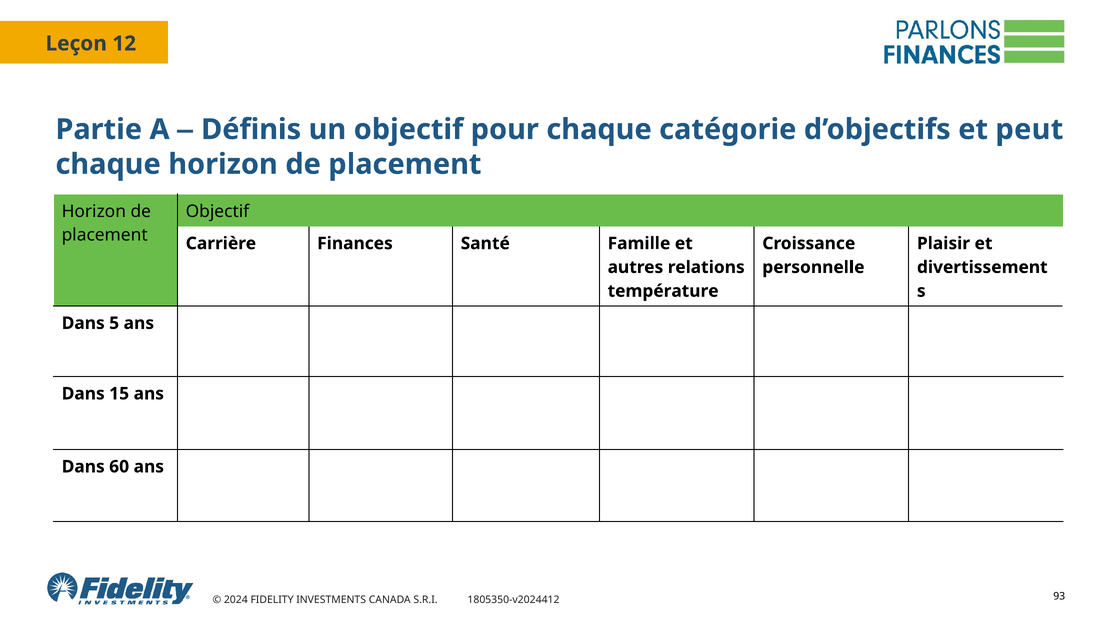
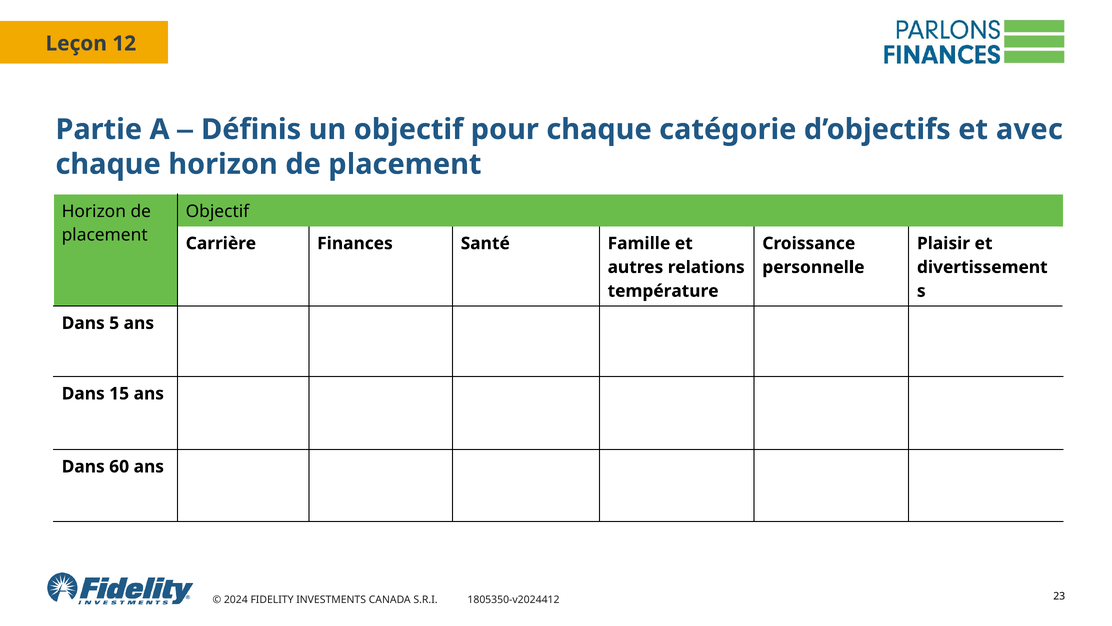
peut: peut -> avec (1029, 129)
93: 93 -> 23 (1059, 596)
